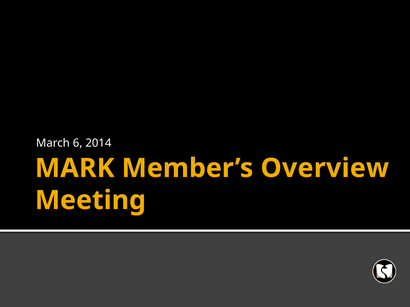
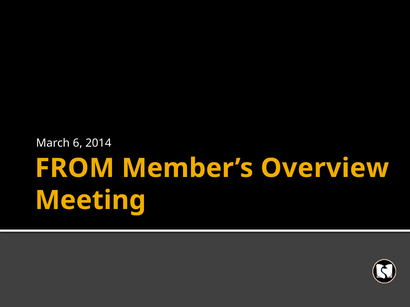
MARK: MARK -> FROM (75, 168)
